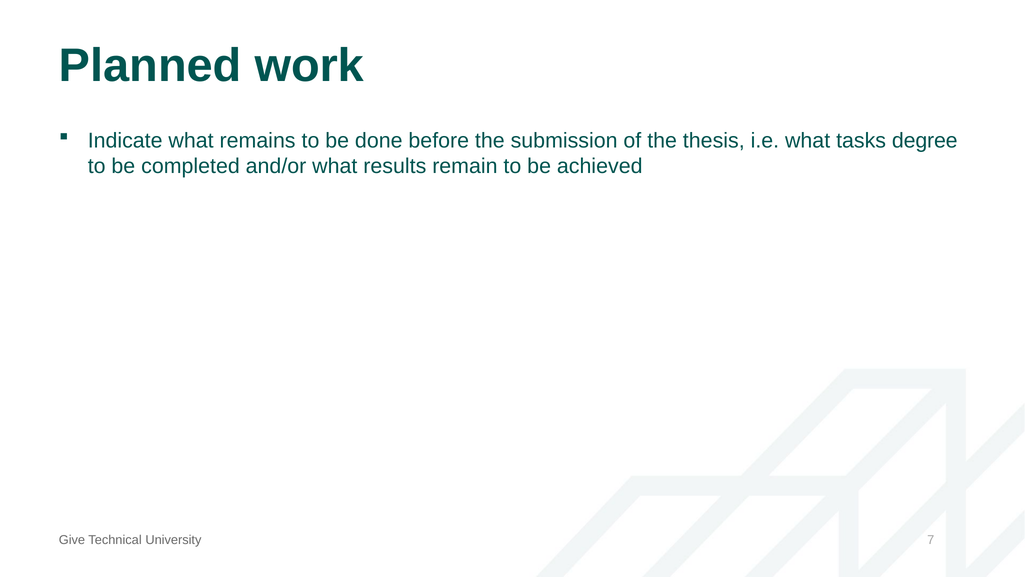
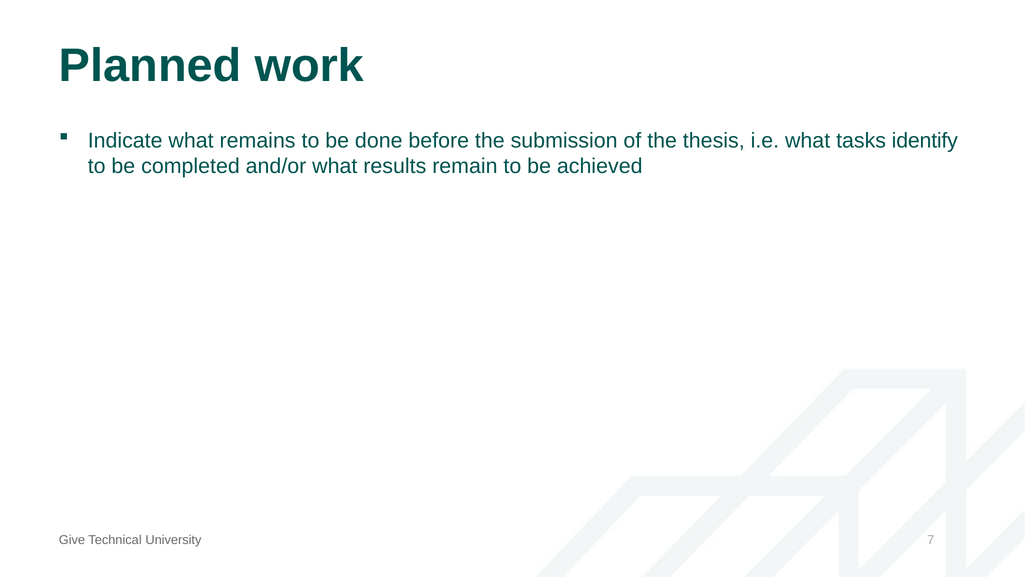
degree: degree -> identify (925, 140)
